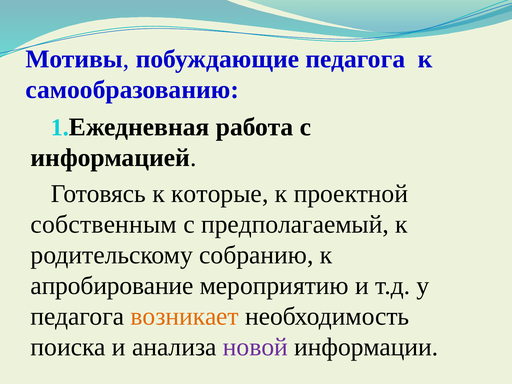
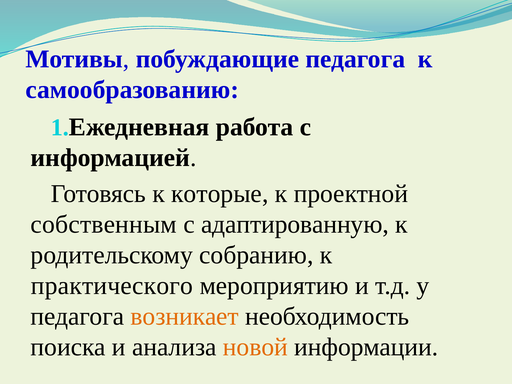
предполагаемый: предполагаемый -> адаптированную (295, 224)
апробирование: апробирование -> практического (112, 286)
новой colour: purple -> orange (255, 347)
